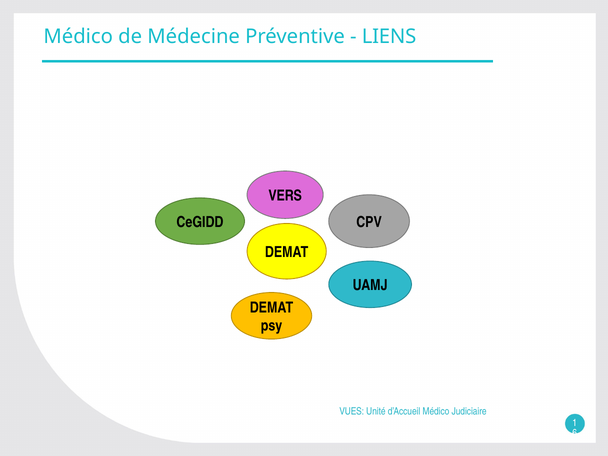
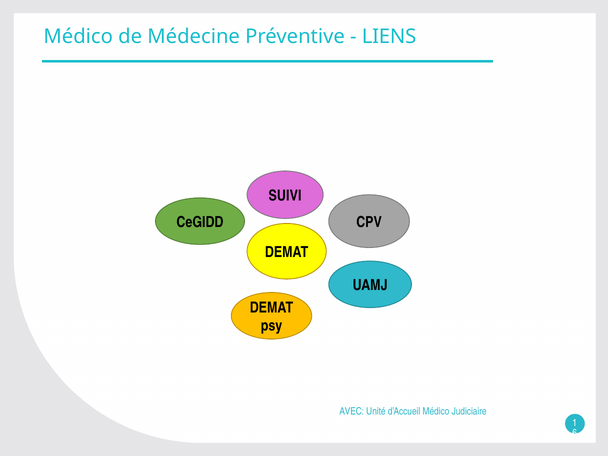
VERS: VERS -> SUIVI (285, 196)
VUES: VUES -> AVEC (352, 411)
